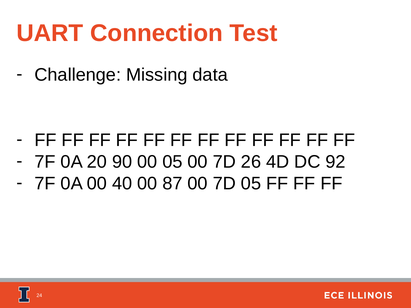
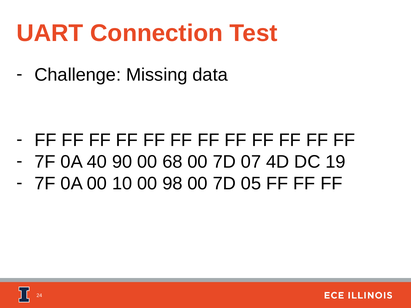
20: 20 -> 40 (97, 162)
00 05: 05 -> 68 (172, 162)
26: 26 -> 07 (251, 162)
92: 92 -> 19 (336, 162)
40: 40 -> 10 (122, 184)
87: 87 -> 98 (172, 184)
